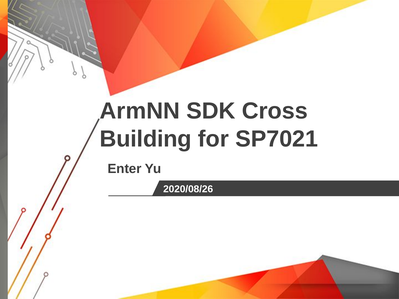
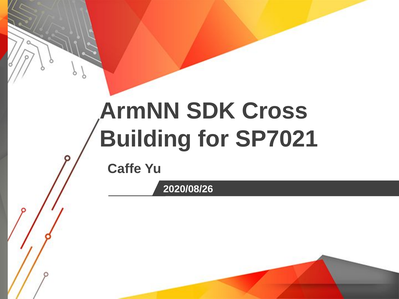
Enter: Enter -> Caffe (124, 169)
